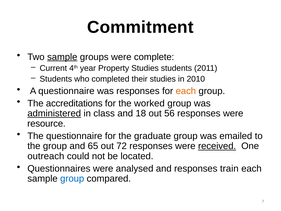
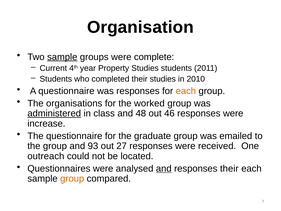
Commitment: Commitment -> Organisation (140, 27)
accreditations: accreditations -> organisations (74, 103)
18: 18 -> 48 (141, 113)
56: 56 -> 46 (169, 113)
resource: resource -> increase (46, 123)
65: 65 -> 93 (93, 146)
72: 72 -> 27 (122, 146)
received underline: present -> none (217, 146)
and underline: none -> present (164, 168)
responses train: train -> their (229, 168)
group colour: blue -> orange (72, 178)
